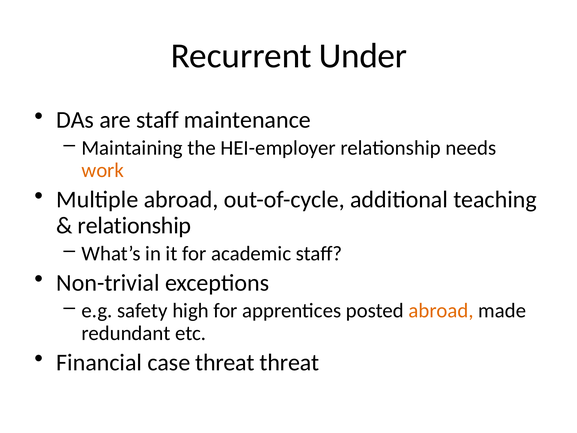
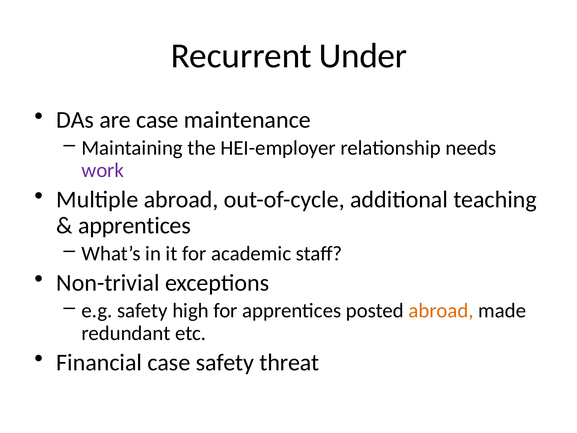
are staff: staff -> case (157, 120)
work colour: orange -> purple (103, 170)
relationship: relationship -> apprentices (134, 226)
case threat: threat -> safety (225, 362)
